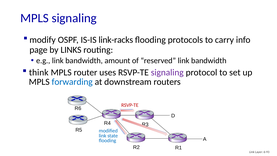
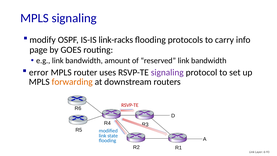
LINKS: LINKS -> GOES (71, 50)
think: think -> error (39, 72)
forwarding colour: blue -> orange (72, 82)
